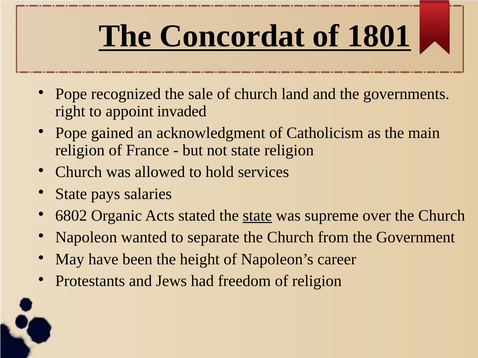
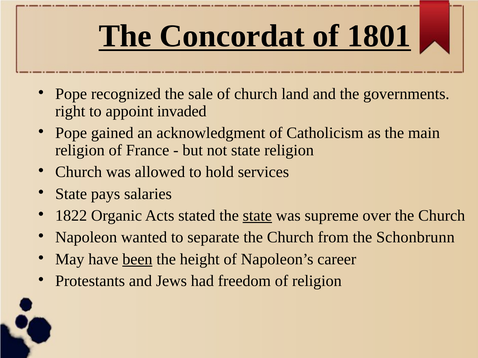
6802: 6802 -> 1822 (71, 216)
Government: Government -> Schonbrunn (415, 238)
been underline: none -> present (137, 260)
